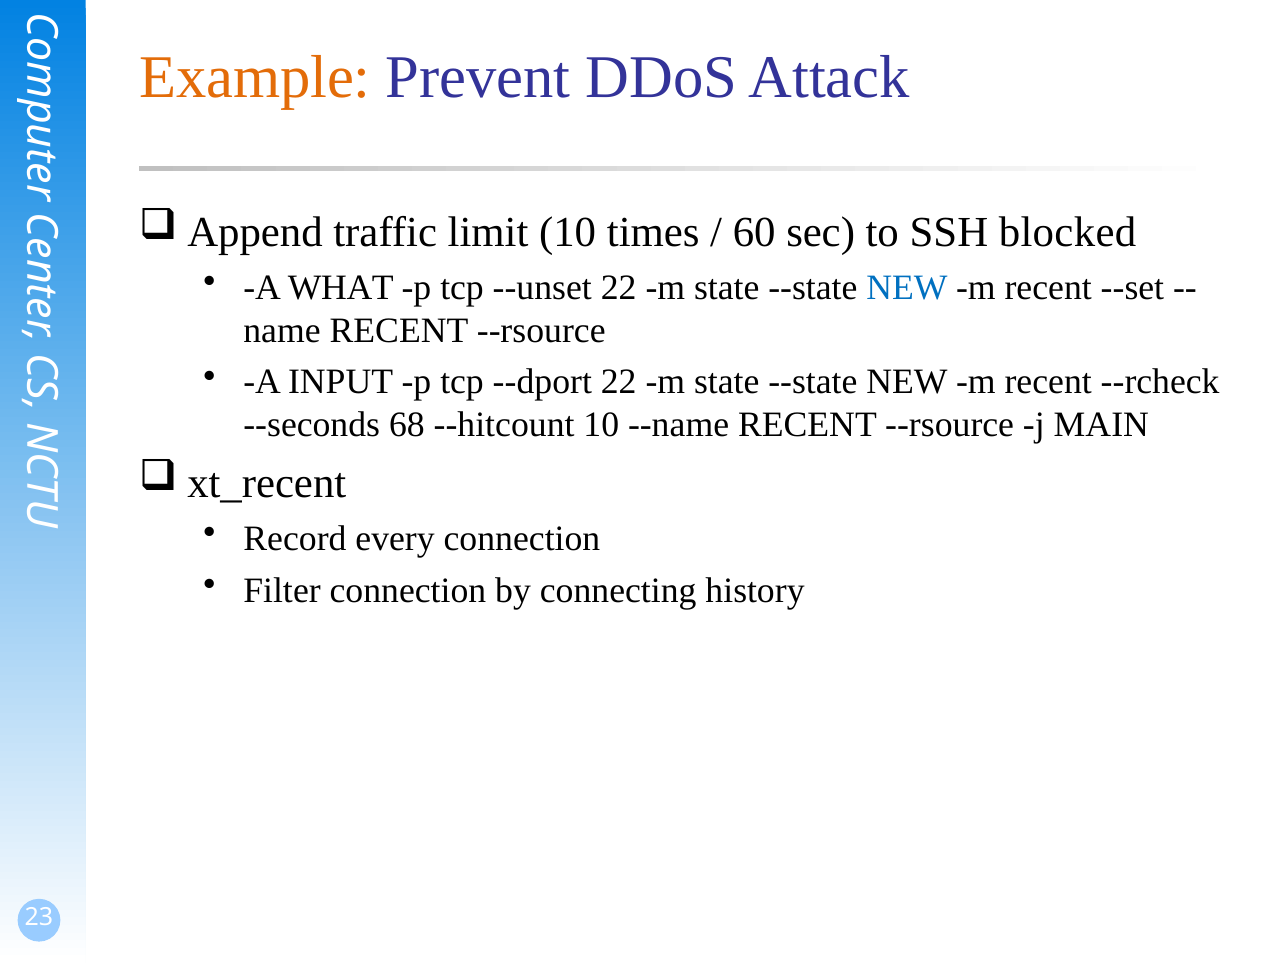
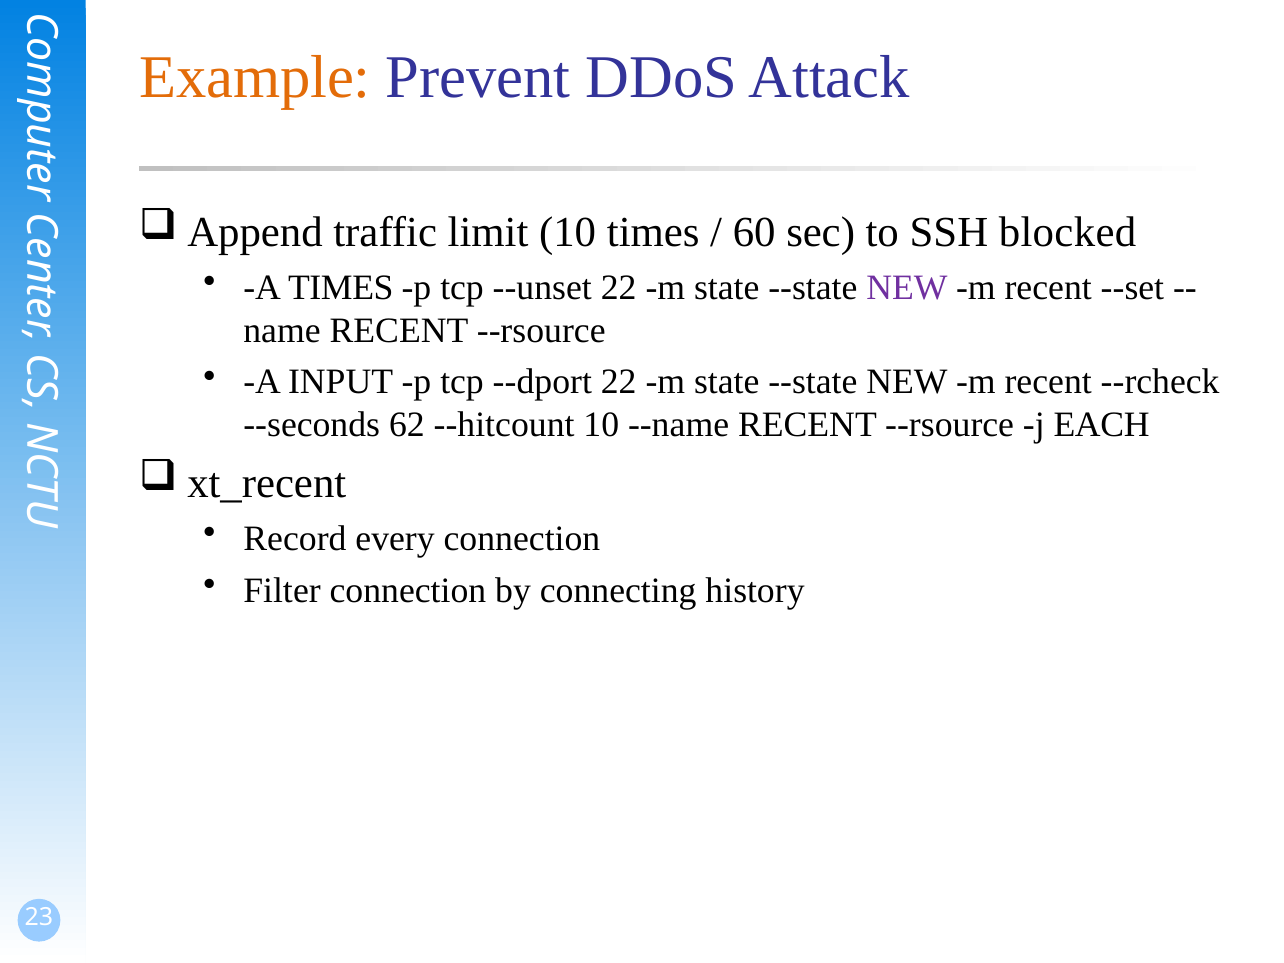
A WHAT: WHAT -> TIMES (341, 287)
NEW colour: blue -> purple (907, 287)
68: 68 -> 62 (407, 425)
MAIN: MAIN -> EACH (1102, 425)
